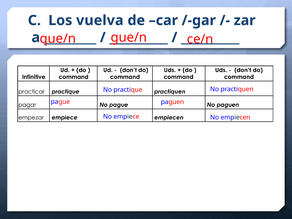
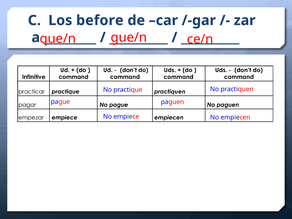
vuelva: vuelva -> before (100, 20)
